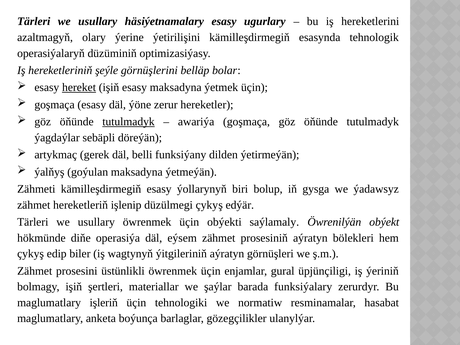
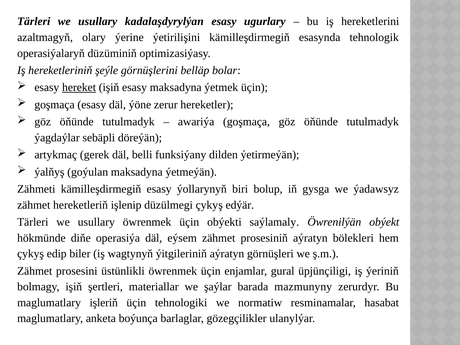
häsiýetnamalary: häsiýetnamalary -> kadalaşdyrylýan (164, 22)
tutulmadyk underline: present -> none (129, 122)
funksiýalary: funksiýalary -> mazmunyny (303, 287)
